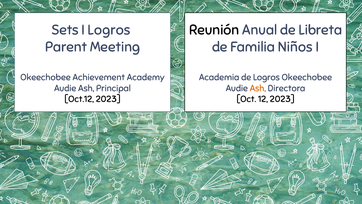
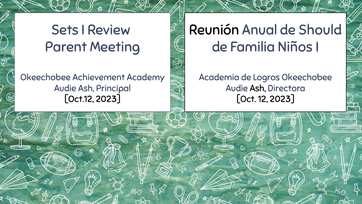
I Logros: Logros -> Review (109, 30)
Libreta: Libreta -> Should (320, 30)
Ash colour: orange -> black (258, 88)
